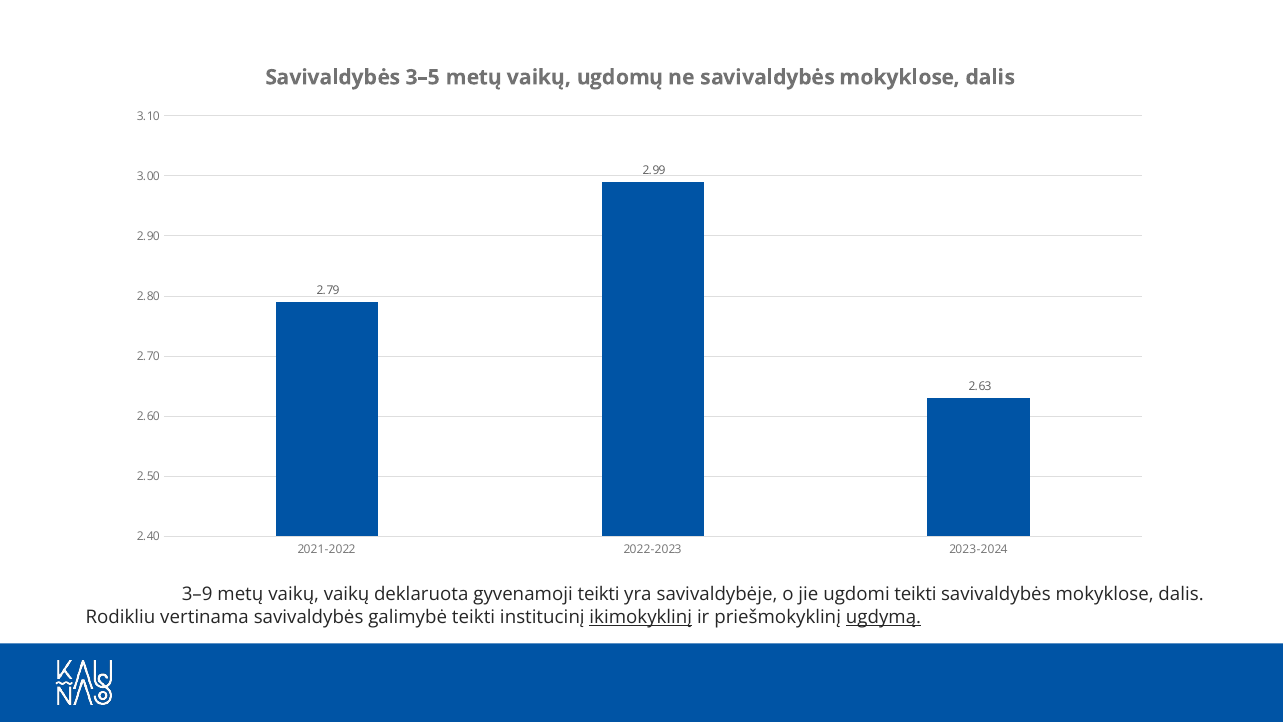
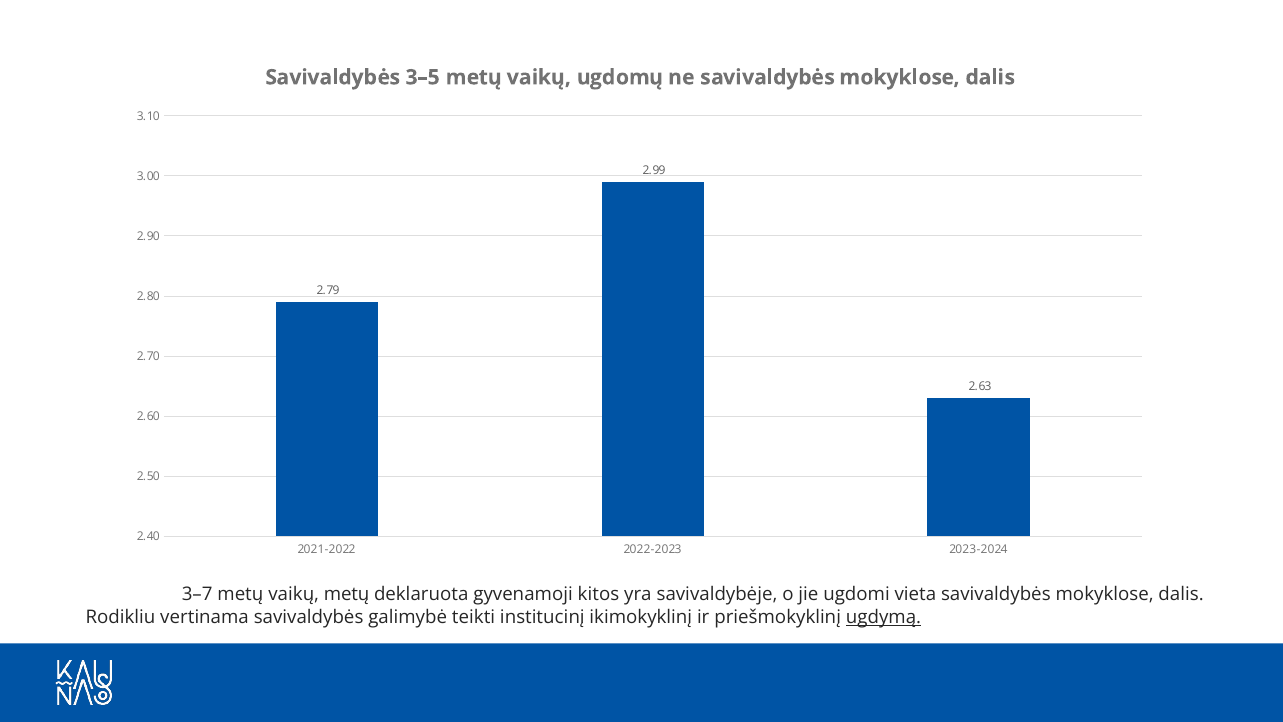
3–9: 3–9 -> 3–7 (197, 594)
vaikų vaikų: vaikų -> metų (347, 594)
gyvenamoji teikti: teikti -> kitos (598, 594)
ugdomi teikti: teikti -> vieta (915, 594)
ikimokyklinį underline: present -> none (641, 617)
